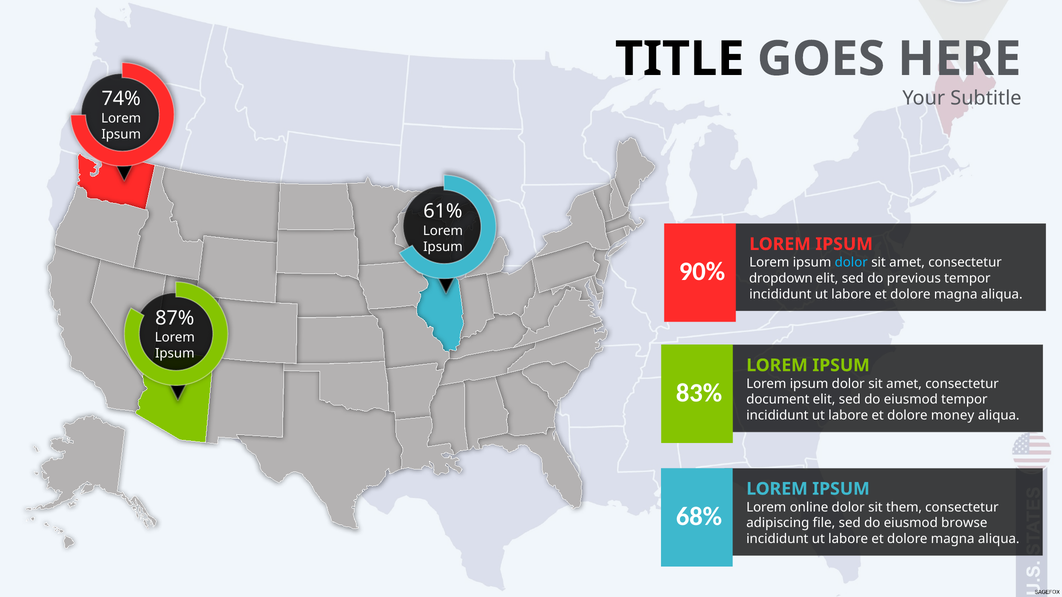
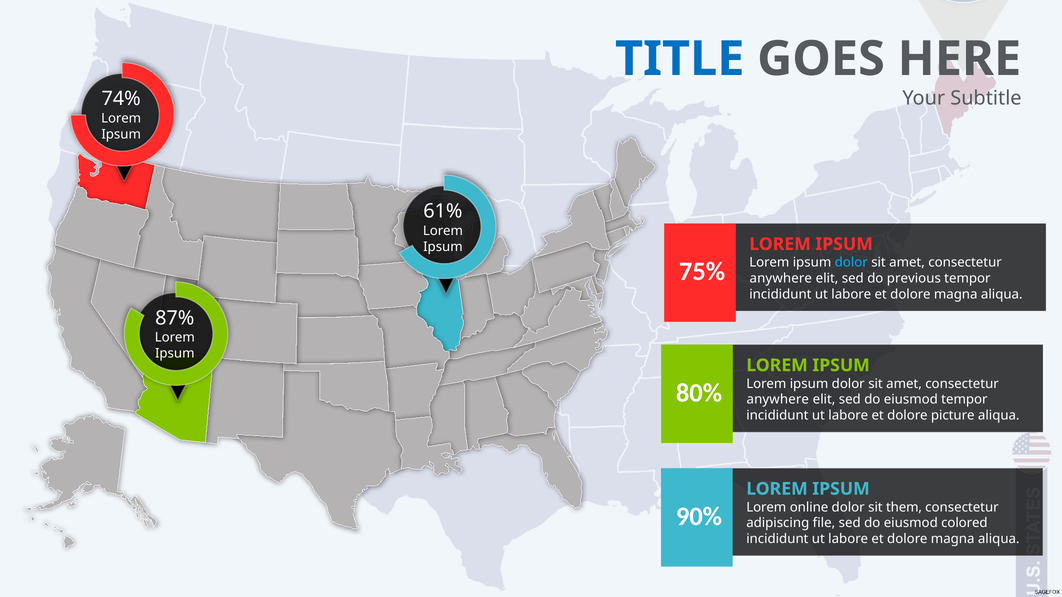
TITLE colour: black -> blue (680, 59)
90%: 90% -> 75% (702, 272)
dropdown: dropdown -> anywhere (781, 279)
83%: 83% -> 80% (699, 393)
document: document -> anywhere (778, 400)
money: money -> picture (953, 416)
68%: 68% -> 90% (699, 517)
browse: browse -> colored (964, 523)
